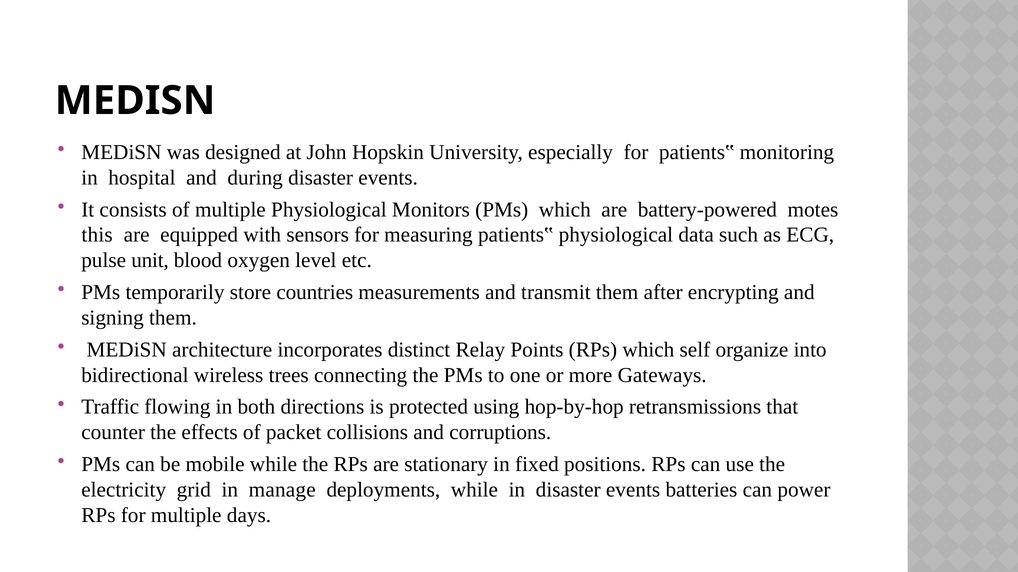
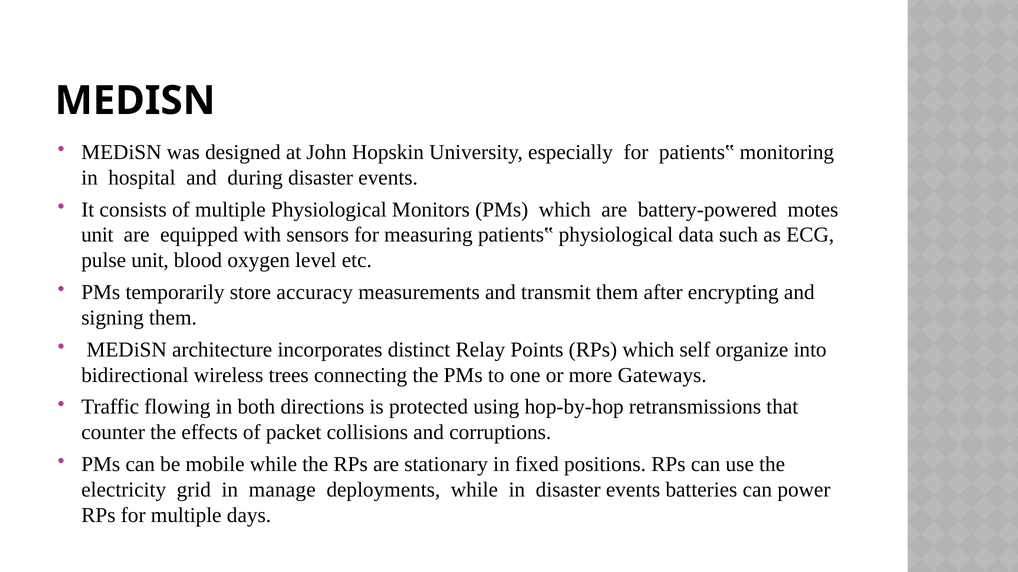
this: this -> unit (97, 235)
countries: countries -> accuracy (315, 293)
